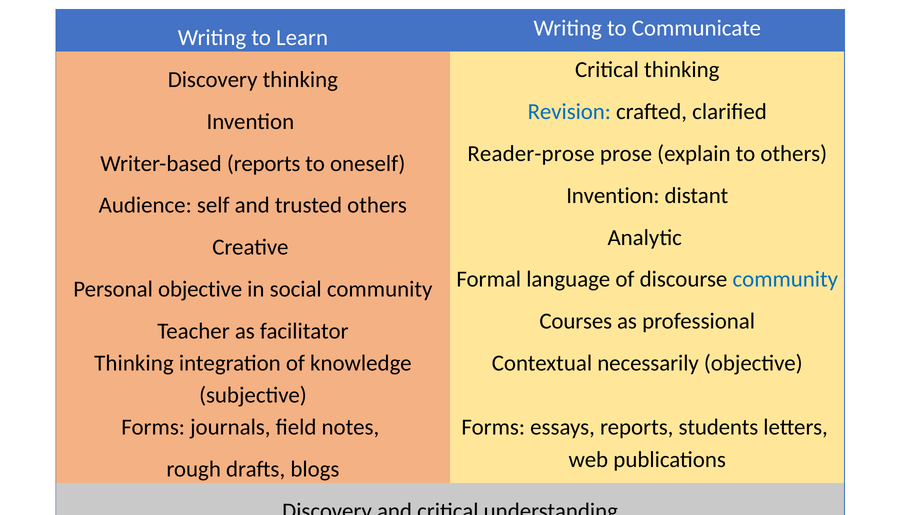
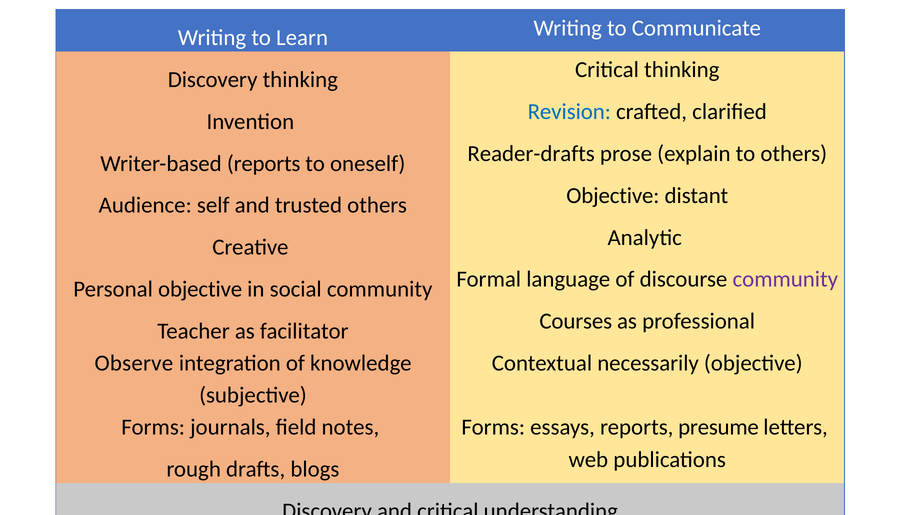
Reader-prose: Reader-prose -> Reader-drafts (531, 154)
others Invention: Invention -> Objective (613, 196)
community colour: blue -> purple (785, 280)
Thinking: Thinking -> Observe (134, 363)
students: students -> presume (719, 428)
